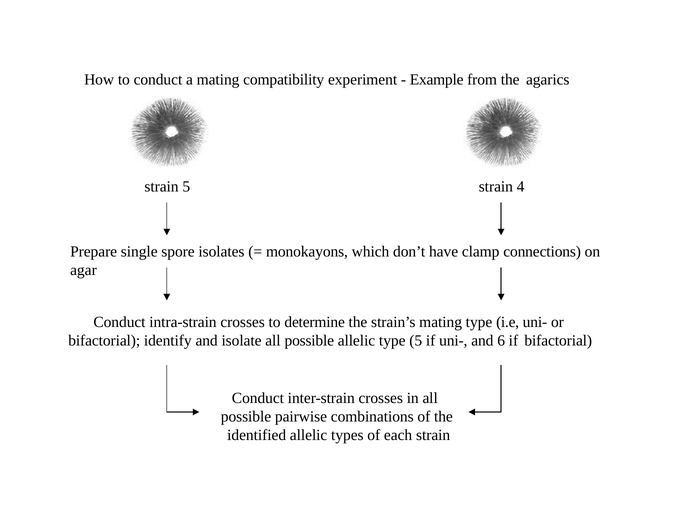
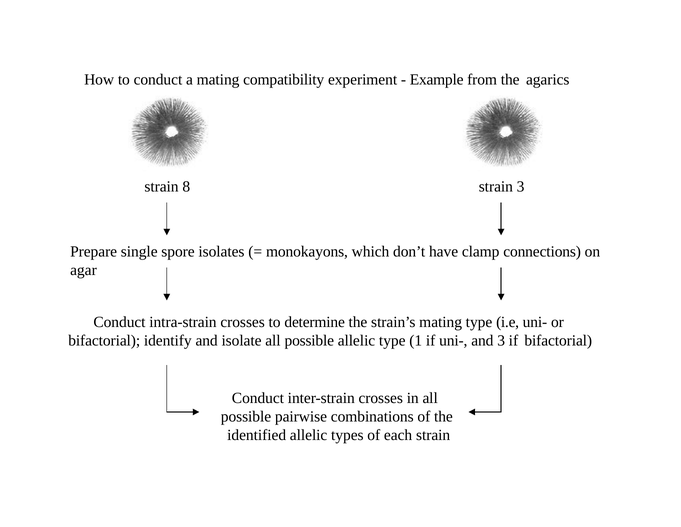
strain 5: 5 -> 8 (186, 186)
strain 4: 4 -> 3 (521, 186)
type 5: 5 -> 1 (416, 340)
and 6: 6 -> 3 (501, 340)
